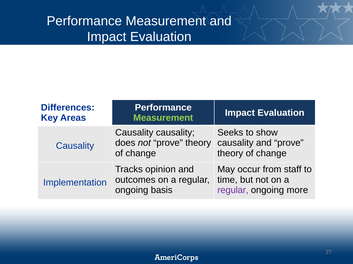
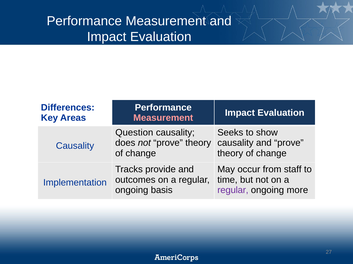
Measurement colour: light green -> pink (163, 118)
Causality: Causality -> Question (134, 133)
opinion: opinion -> provide (161, 170)
